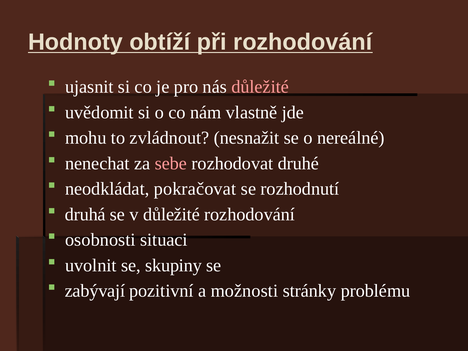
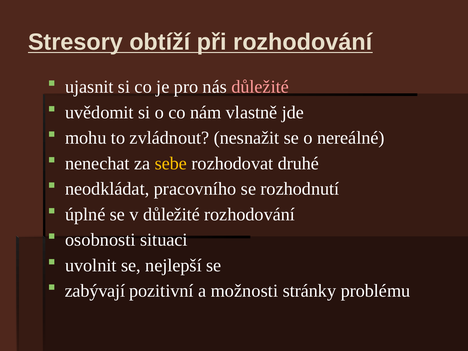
Hodnoty: Hodnoty -> Stresory (75, 42)
sebe colour: pink -> yellow (171, 163)
pokračovat: pokračovat -> pracovního (195, 189)
druhá: druhá -> úplné (85, 214)
skupiny: skupiny -> nejlepší (173, 265)
